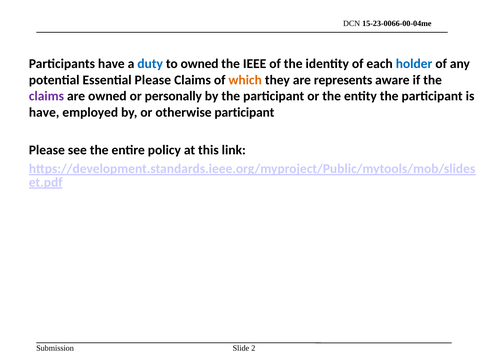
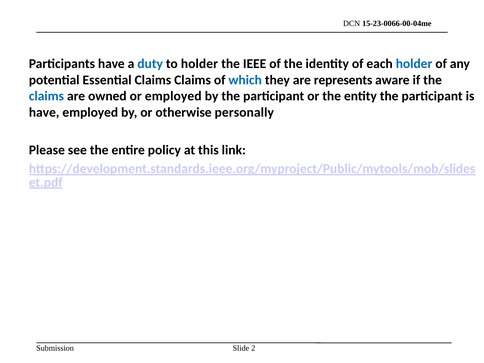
to owned: owned -> holder (199, 64)
Essential Please: Please -> Claims (153, 80)
which colour: orange -> blue (245, 80)
claims colour: purple -> blue (46, 96)
or personally: personally -> employed (173, 96)
otherwise participant: participant -> personally (244, 112)
